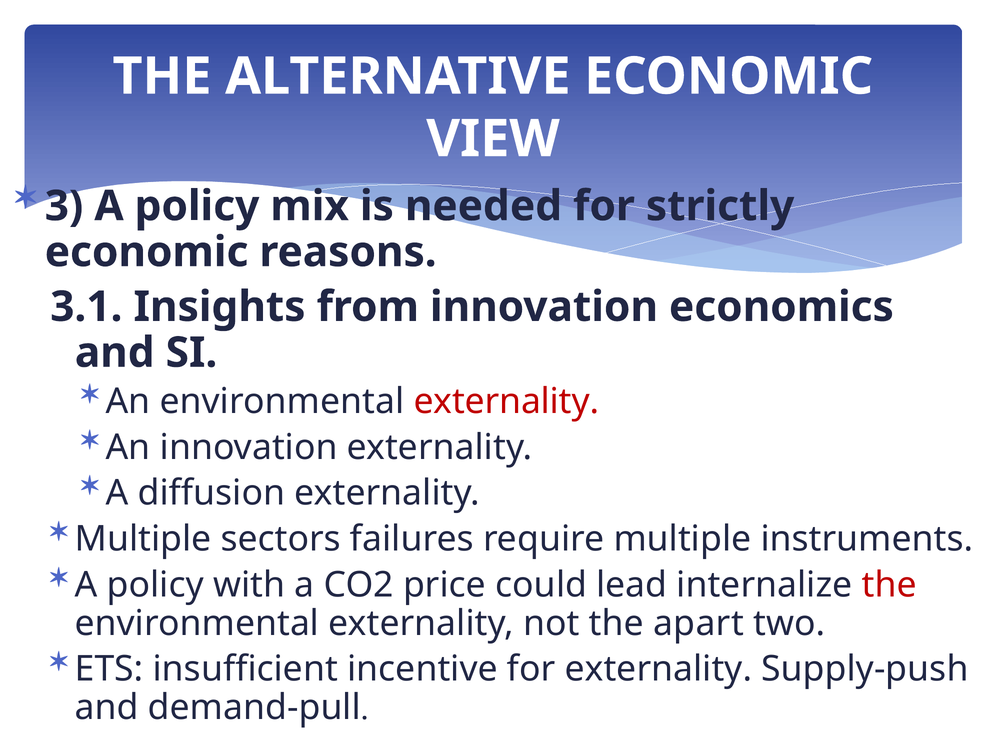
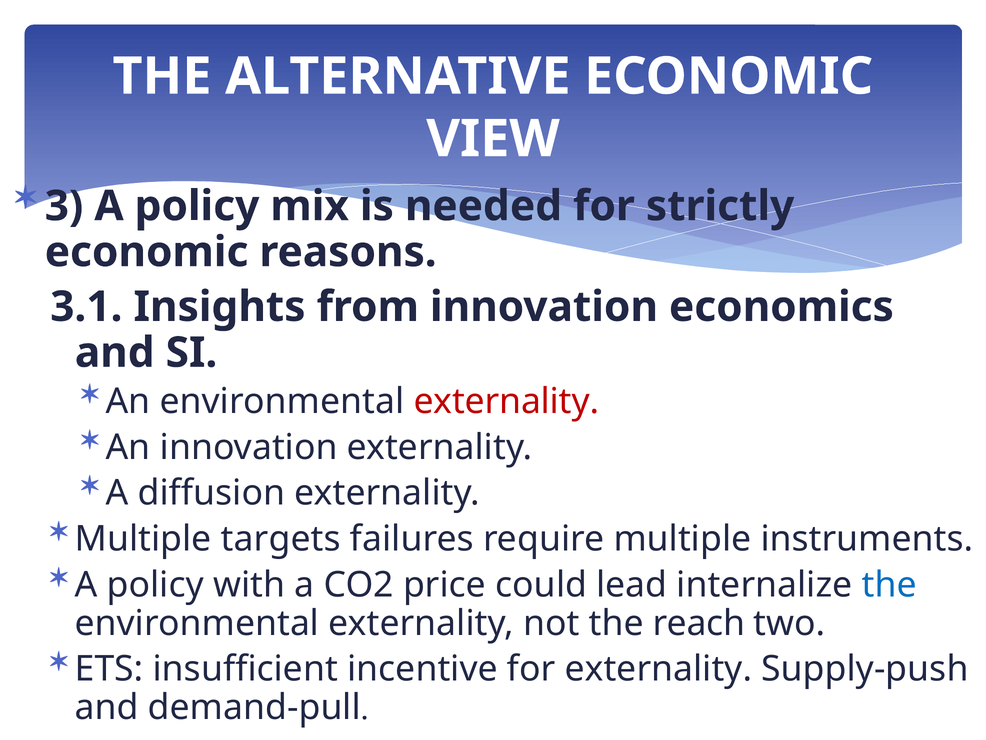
sectors: sectors -> targets (281, 539)
the colour: red -> blue (889, 584)
apart: apart -> reach (699, 623)
